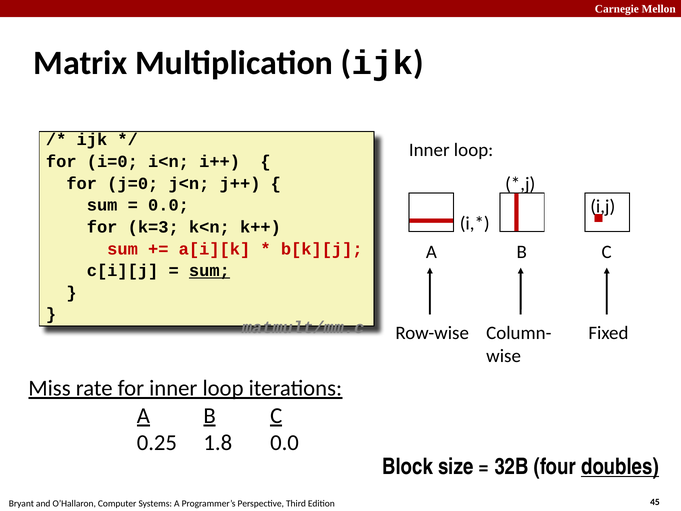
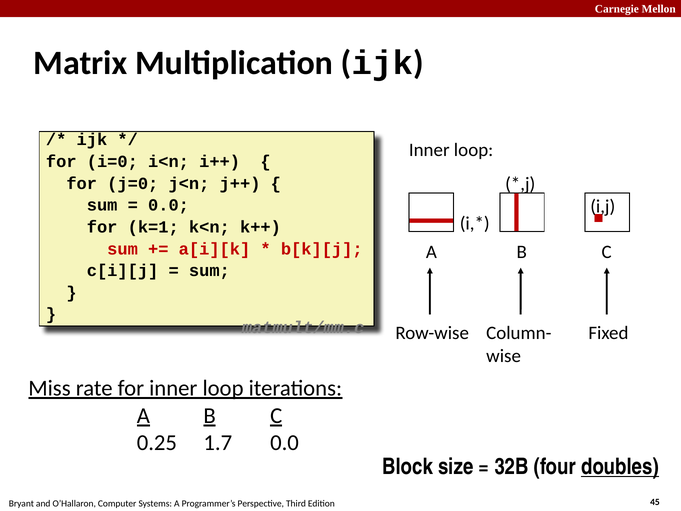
k=3: k=3 -> k=1 (153, 227)
sum underline: present -> none (209, 271)
1.8: 1.8 -> 1.7 (218, 443)
